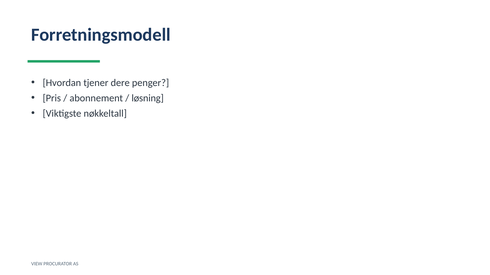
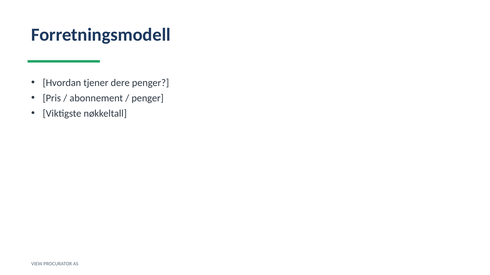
løsning: løsning -> penger (148, 98)
